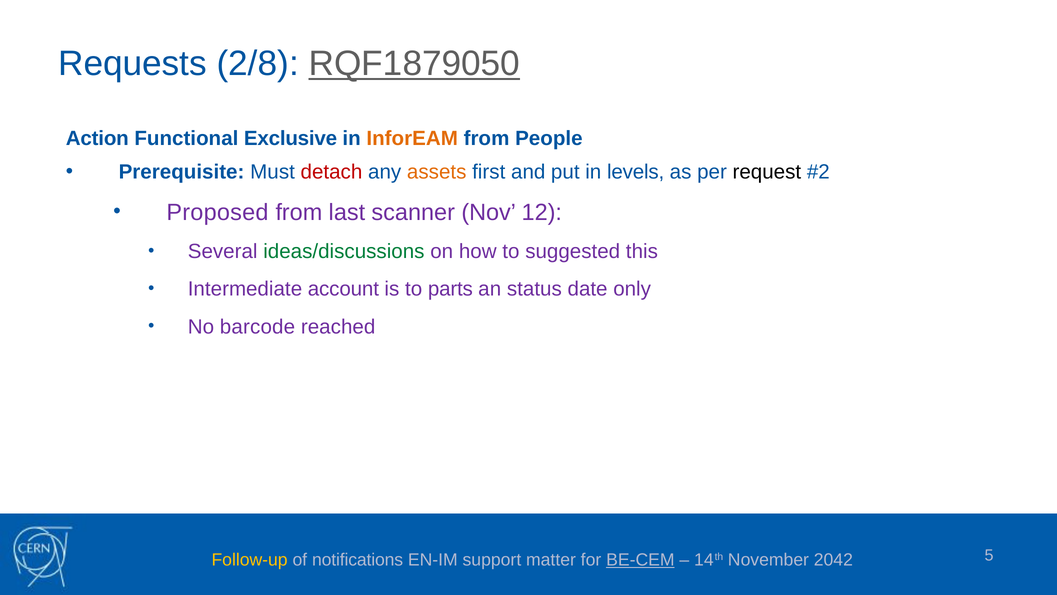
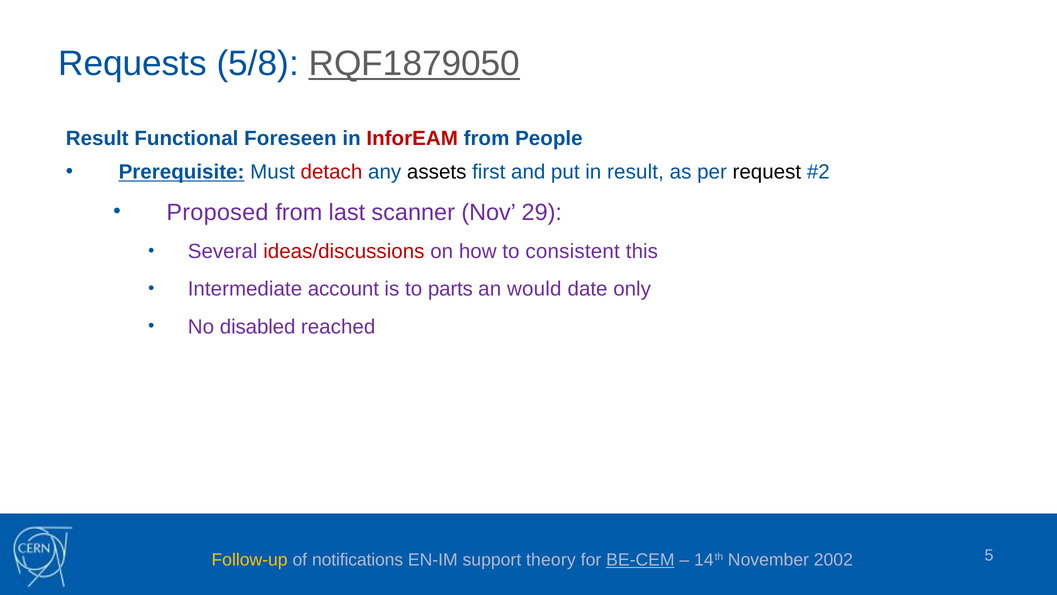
2/8: 2/8 -> 5/8 (258, 63)
Action: Action -> Result (97, 138)
Exclusive: Exclusive -> Foreseen (290, 138)
InforEAM colour: orange -> red (412, 138)
Prerequisite underline: none -> present (182, 172)
assets colour: orange -> black (437, 172)
in levels: levels -> result (635, 172)
12: 12 -> 29 (542, 212)
ideas/discussions colour: green -> red (344, 251)
suggested: suggested -> consistent (573, 251)
status: status -> would (534, 289)
barcode: barcode -> disabled (258, 327)
matter: matter -> theory (551, 559)
2042: 2042 -> 2002 (833, 559)
